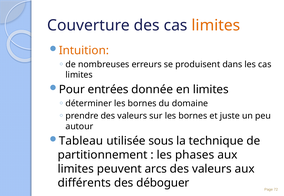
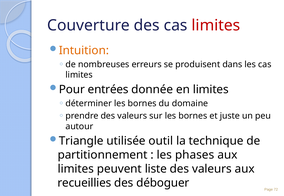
limites colour: orange -> red (216, 25)
Tableau: Tableau -> Triangle (81, 141)
sous: sous -> outil (161, 141)
arcs: arcs -> liste (156, 169)
différents: différents -> recueillies (84, 183)
